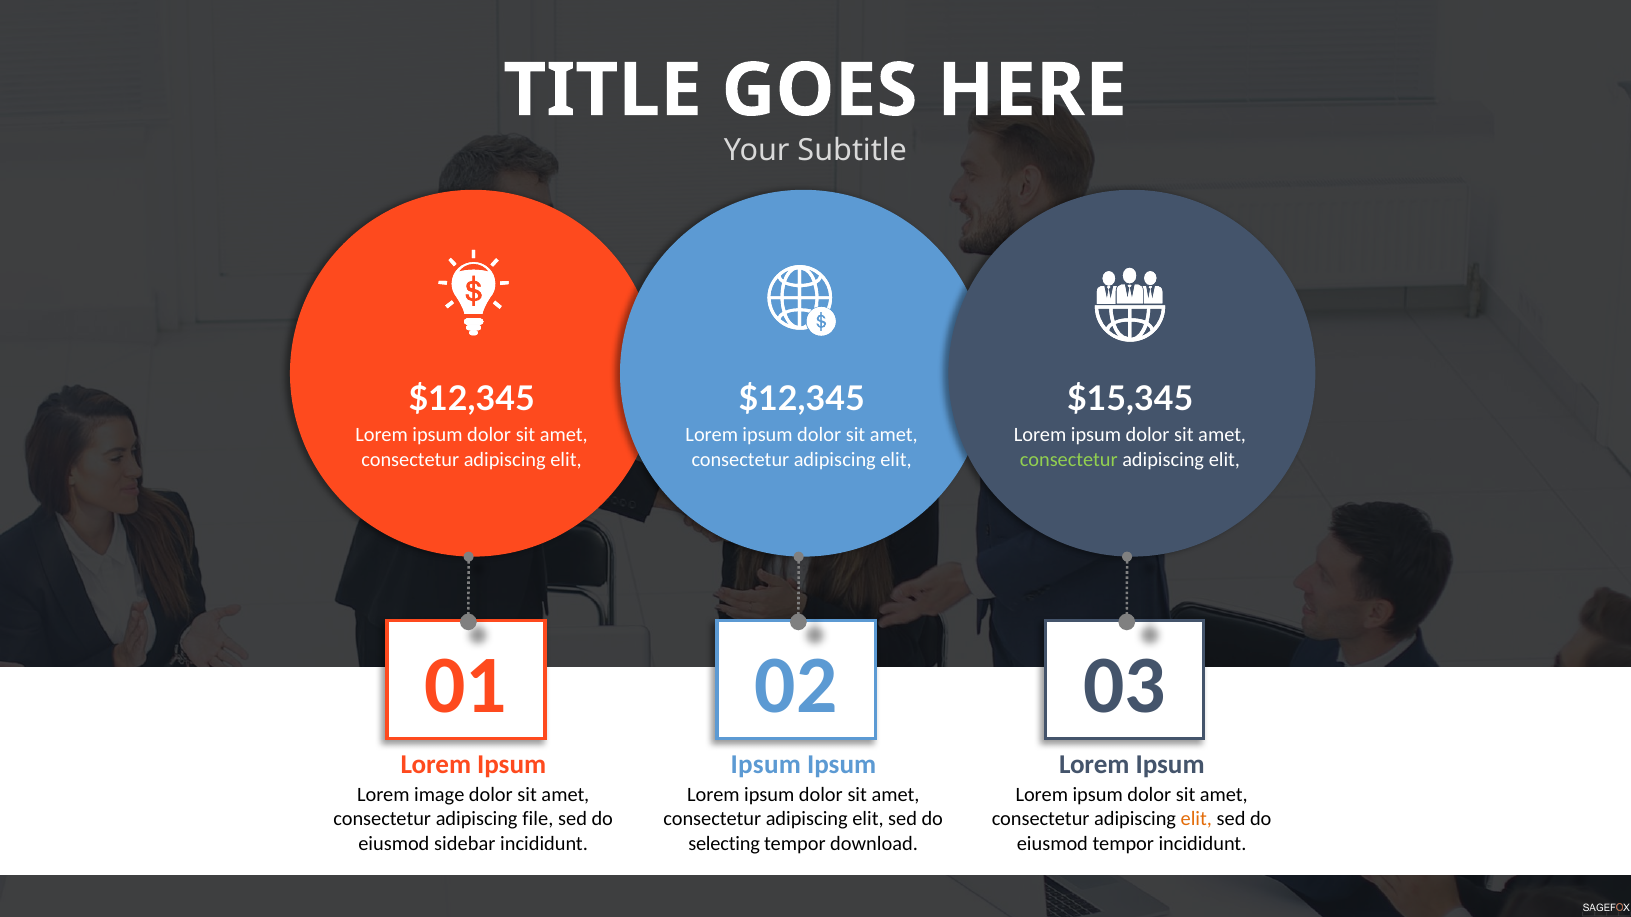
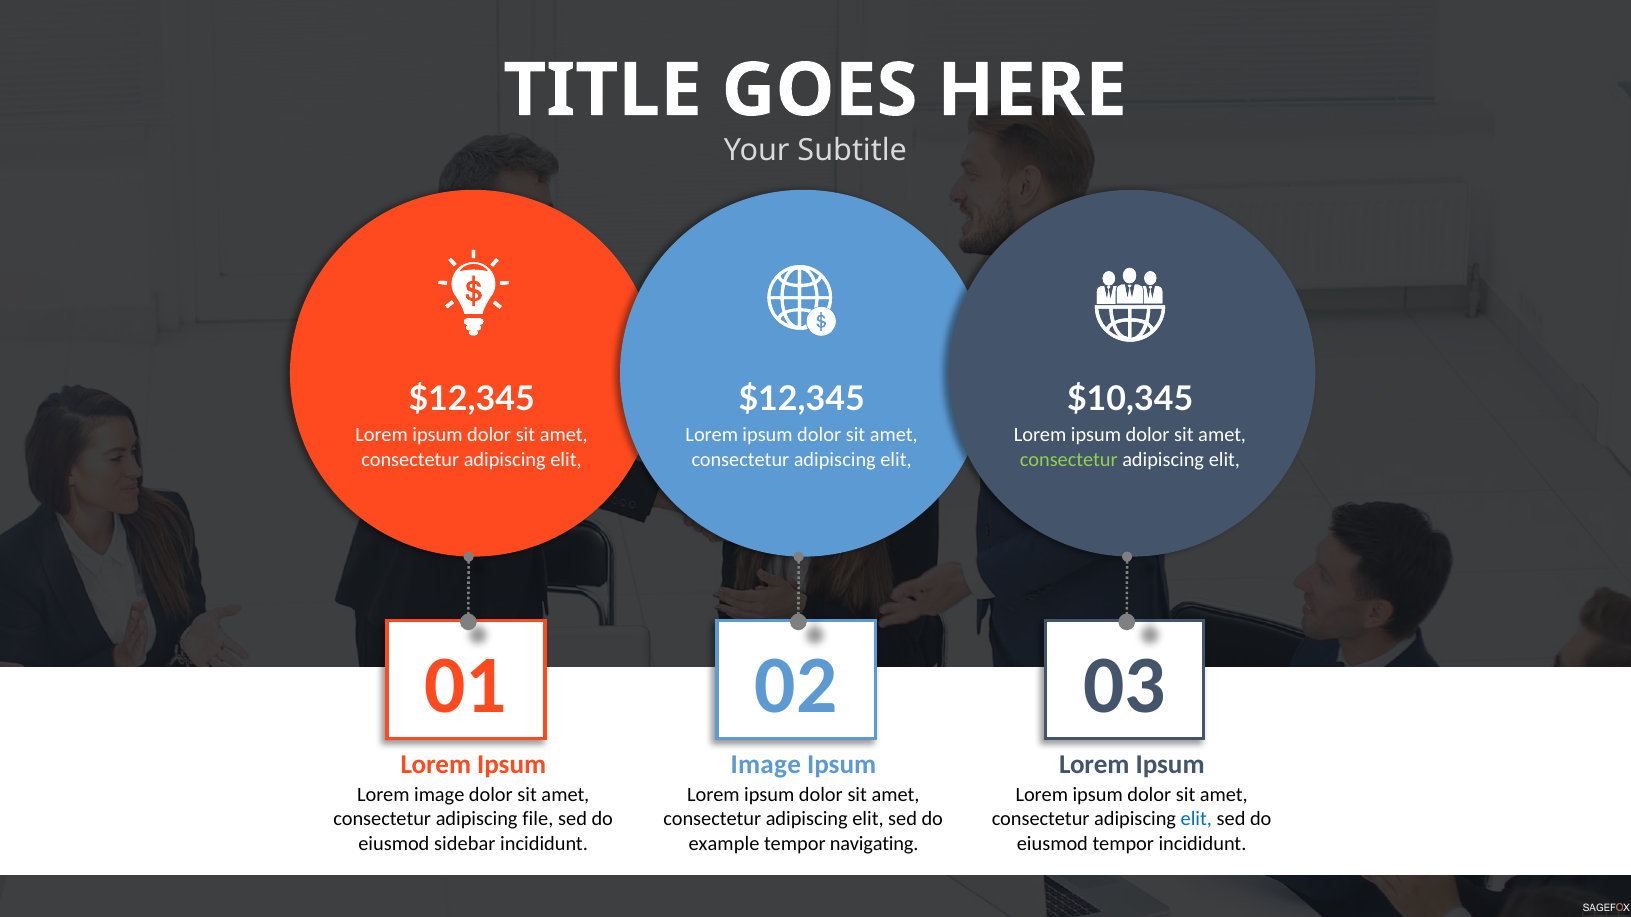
$15,345: $15,345 -> $10,345 (1130, 400)
Ipsum: Ipsum -> Image (766, 765)
elit colour: orange -> blue (1196, 819)
selecting: selecting -> example (724, 844)
download: download -> navigating (874, 844)
